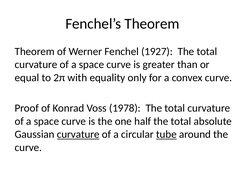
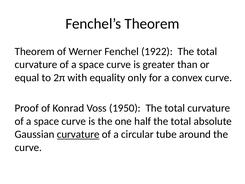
1927: 1927 -> 1922 (157, 51)
1978: 1978 -> 1950 (125, 108)
tube underline: present -> none (166, 134)
